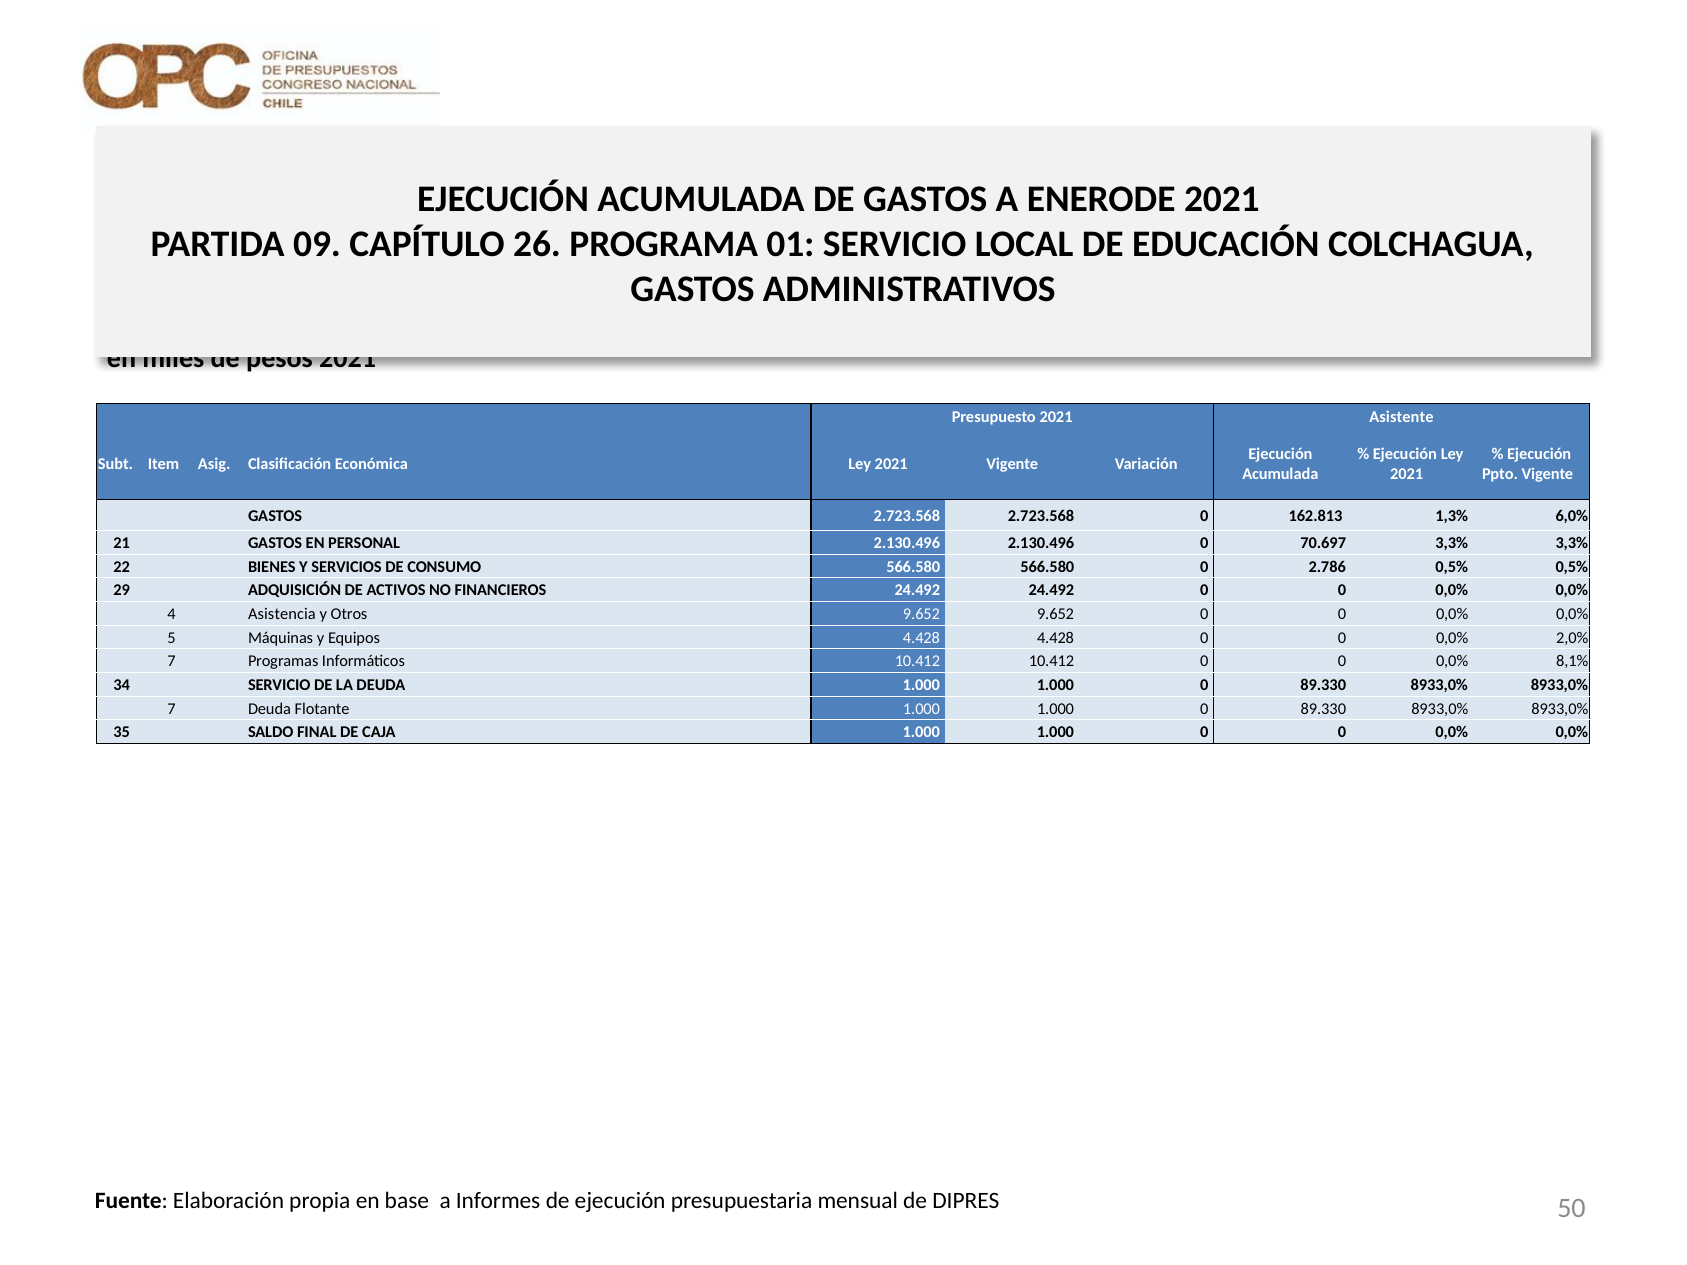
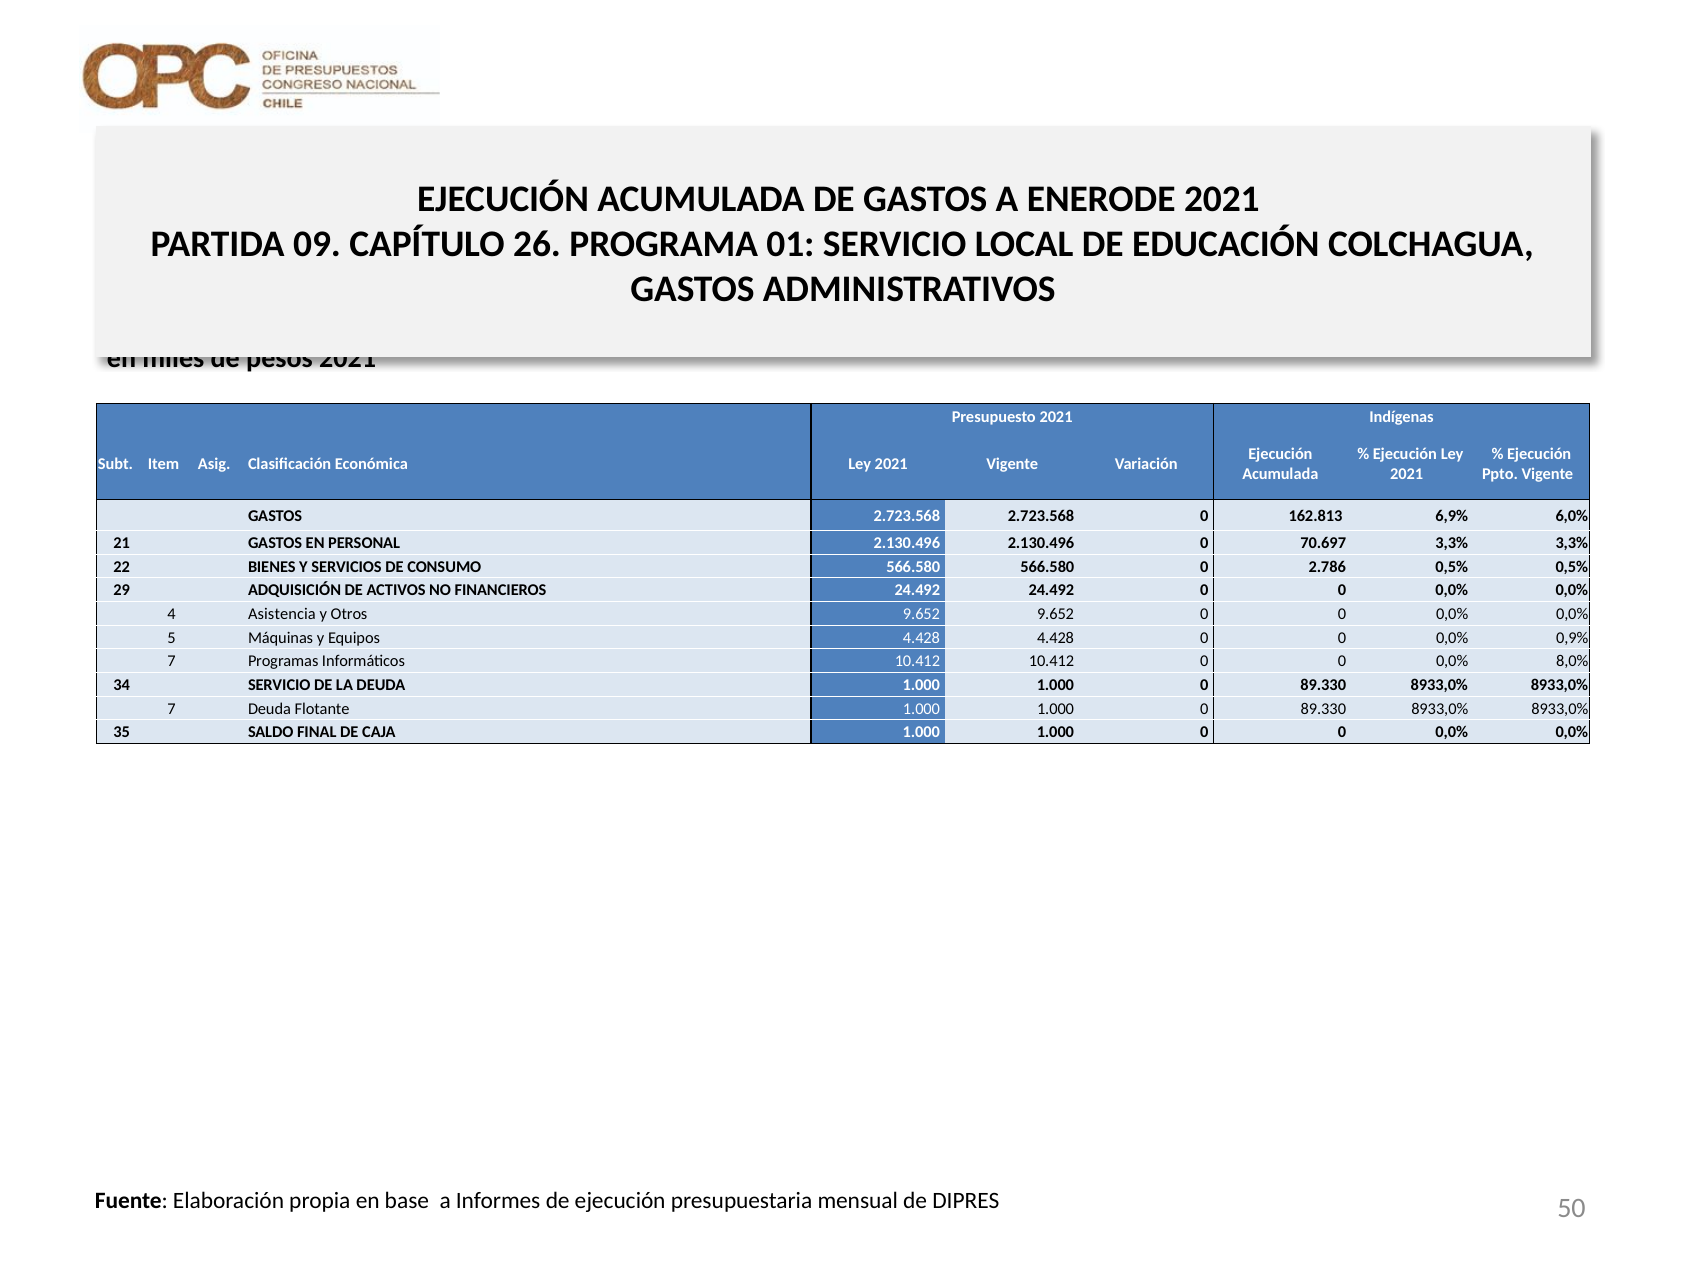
Asistente: Asistente -> Indígenas (1402, 417)
1,3%: 1,3% -> 6,9% (1452, 516)
2,0%: 2,0% -> 0,9% (1572, 638)
8,1%: 8,1% -> 8,0% (1572, 662)
